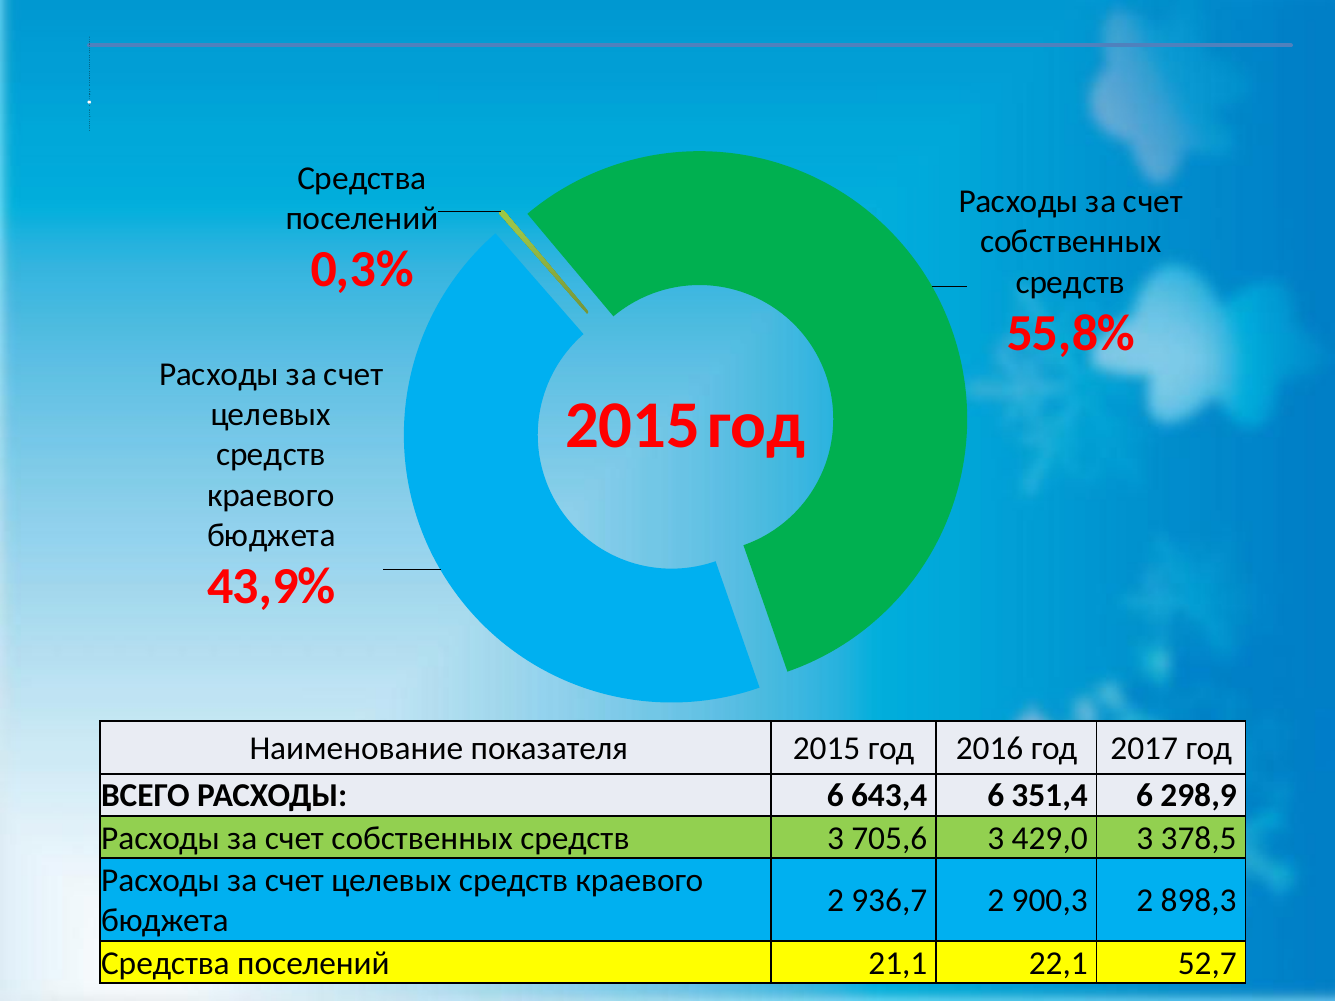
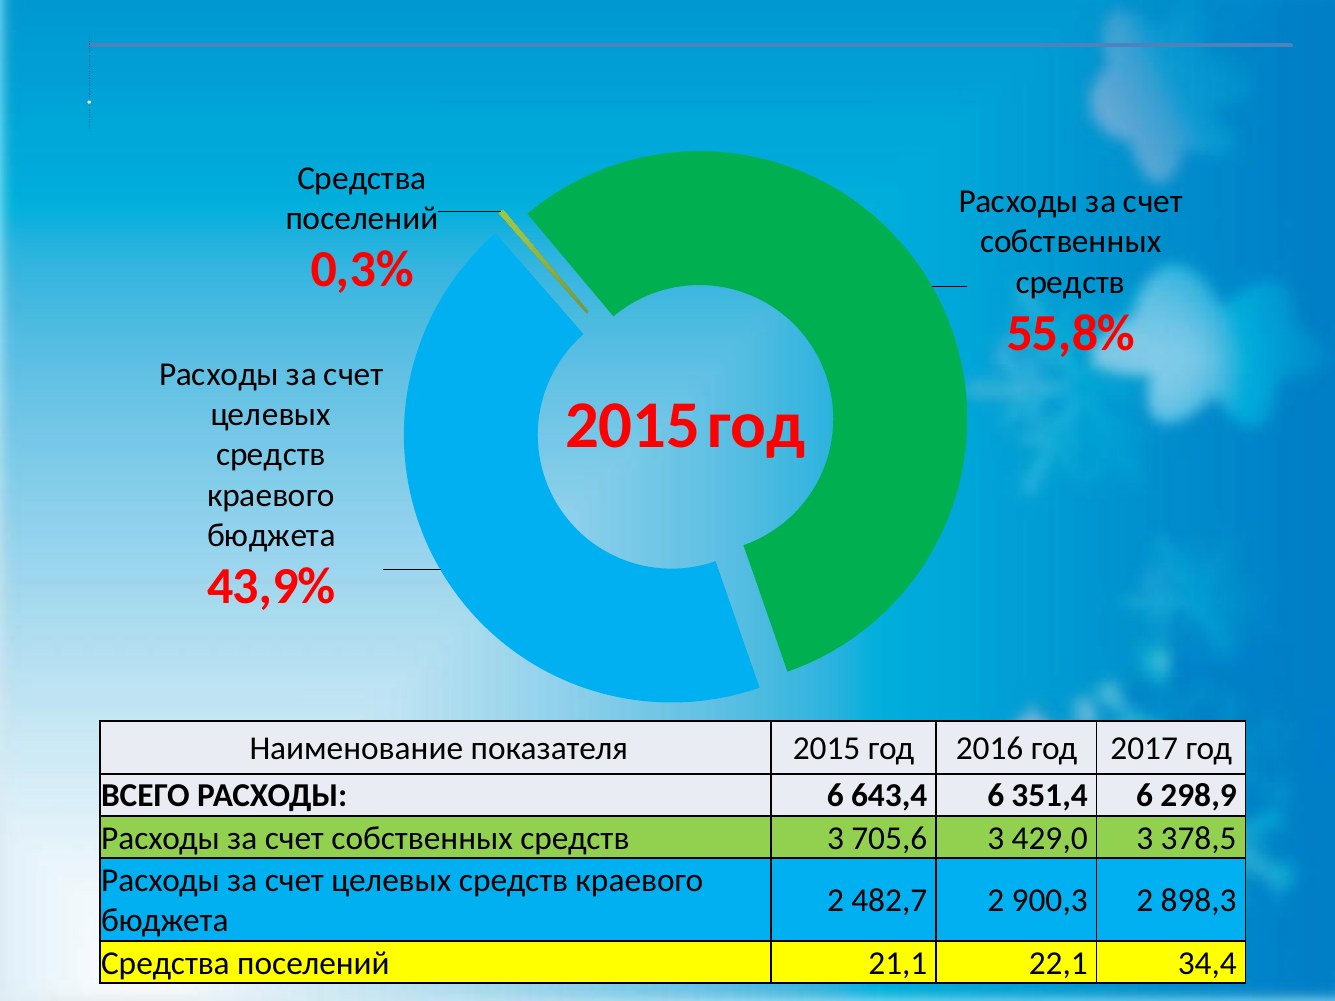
936,7: 936,7 -> 482,7 (889, 901)
52,7: 52,7 -> 34,4 (1207, 963)
